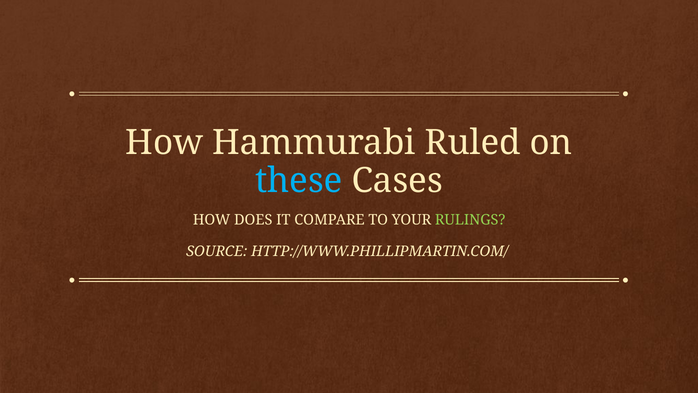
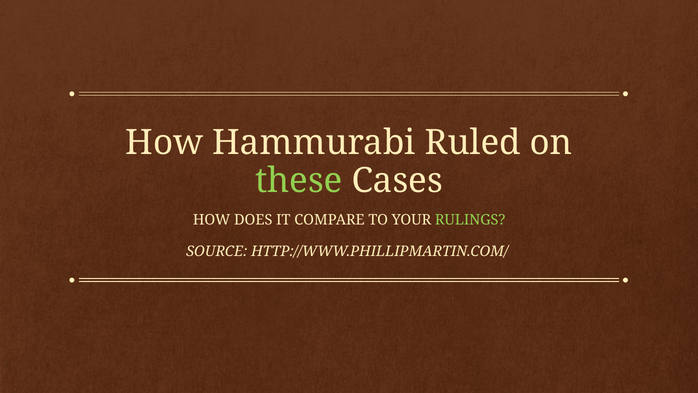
these colour: light blue -> light green (299, 180)
